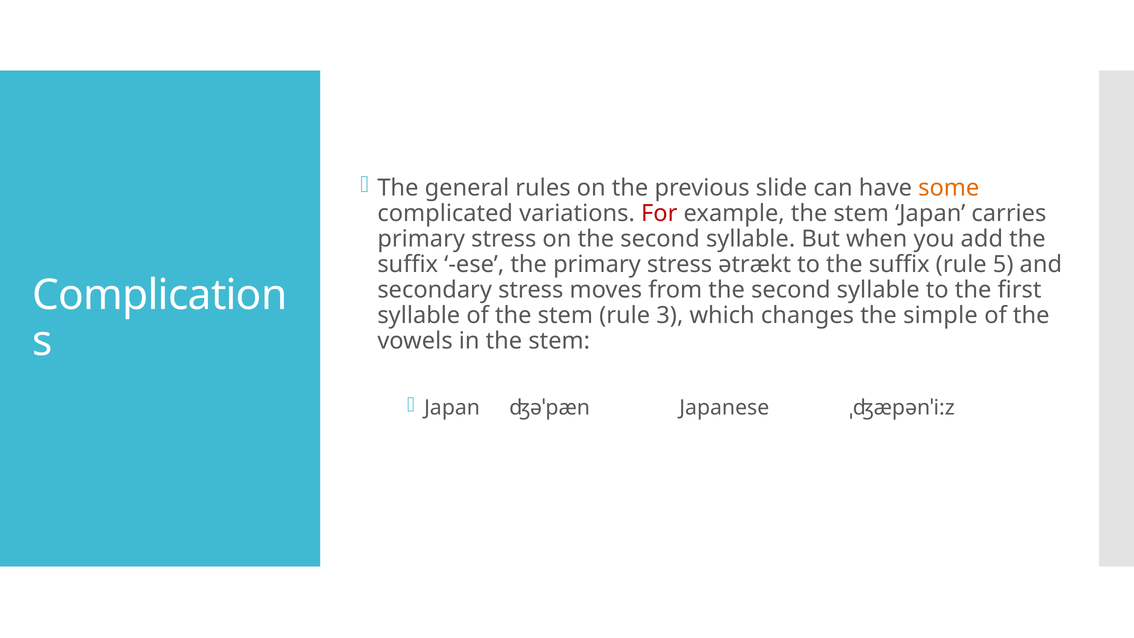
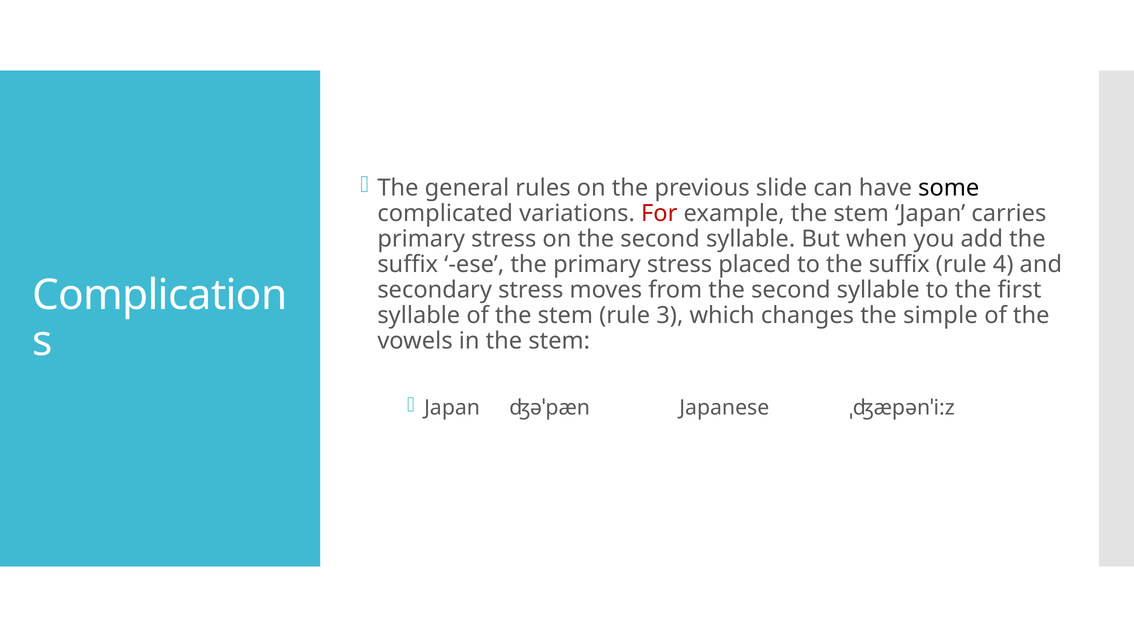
some colour: orange -> black (949, 188)
ətrækt: ətrækt -> placed (755, 264)
5: 5 -> 4 (1003, 264)
